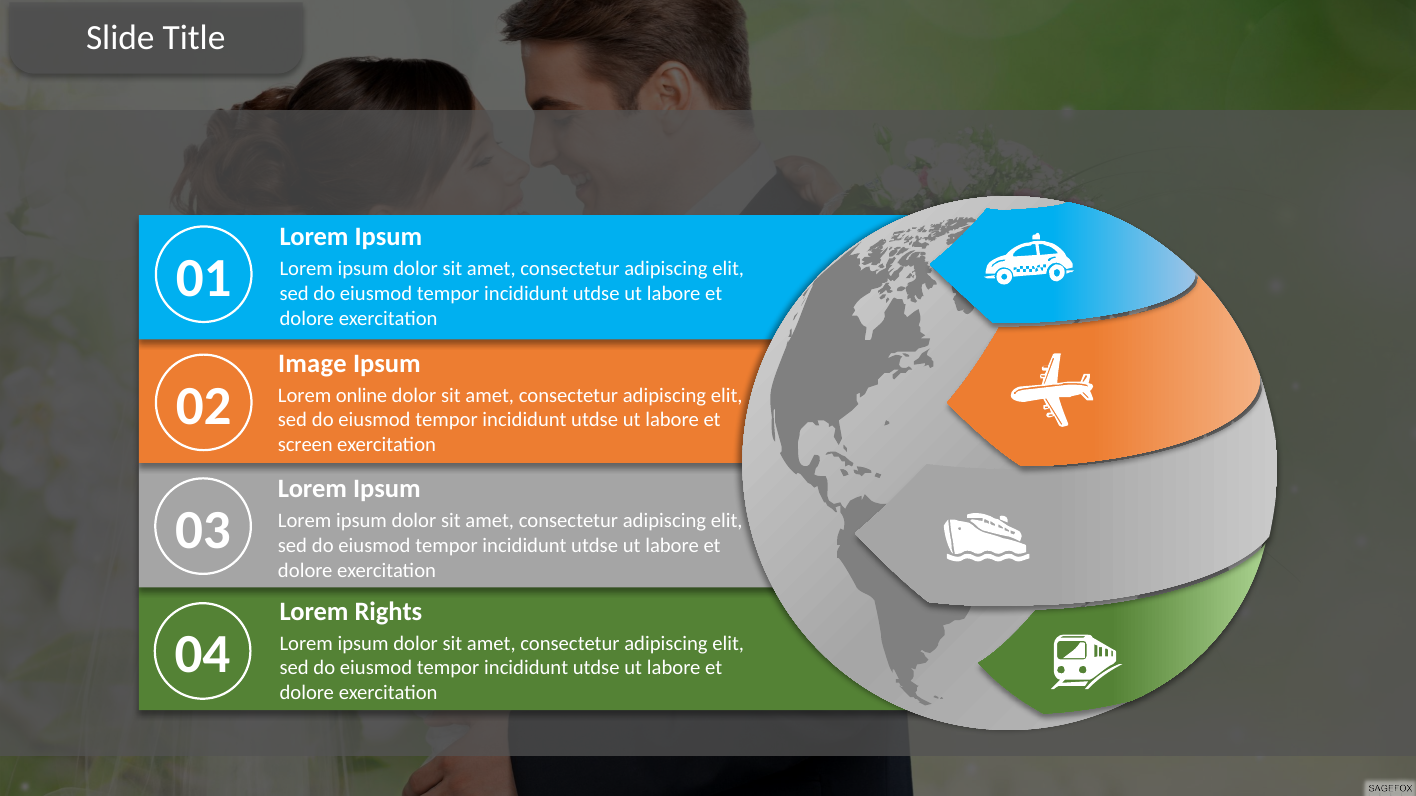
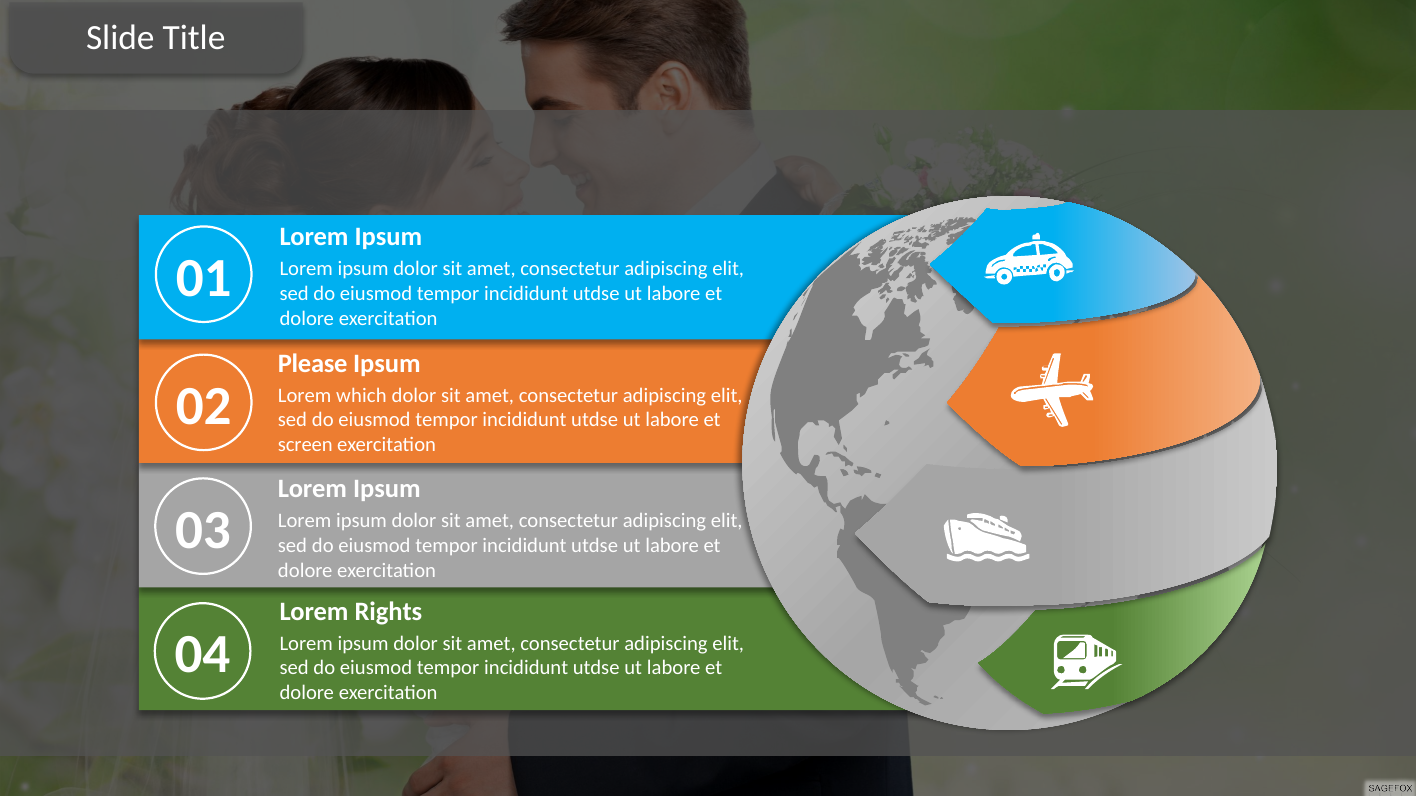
Image: Image -> Please (313, 364)
online: online -> which (361, 396)
